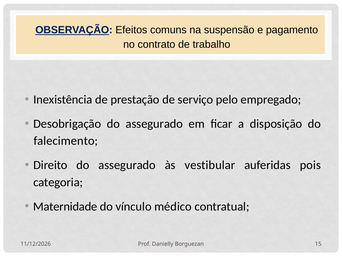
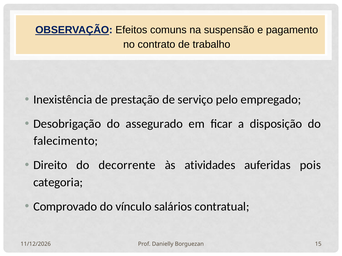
Direito do assegurado: assegurado -> decorrente (127, 165)
vestibular: vestibular -> atividades (210, 165)
Maternidade: Maternidade -> Comprovado (65, 207)
médico: médico -> salários (173, 207)
